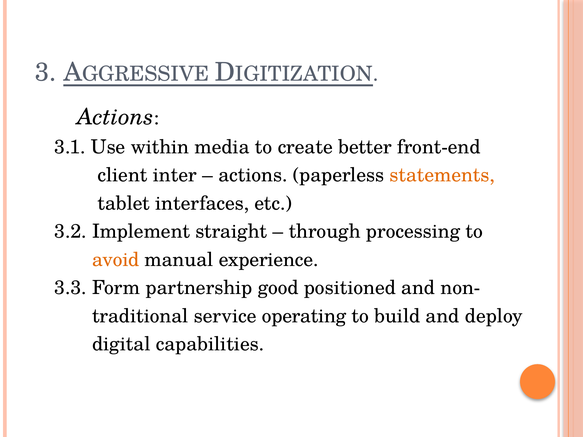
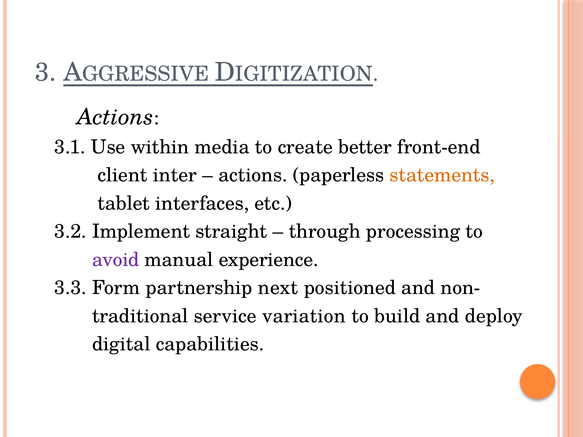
avoid colour: orange -> purple (116, 260)
good: good -> next (278, 288)
operating: operating -> variation (304, 316)
